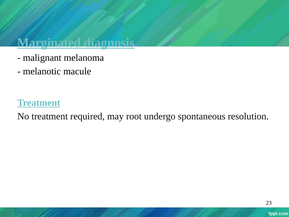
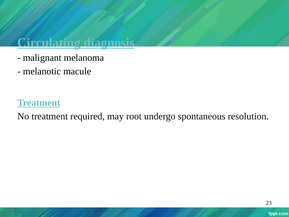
Marginated: Marginated -> Circulating (49, 43)
